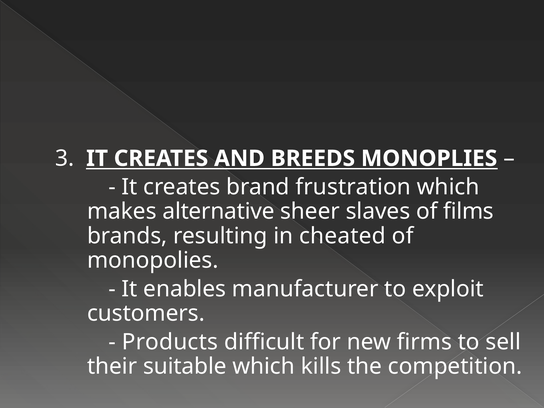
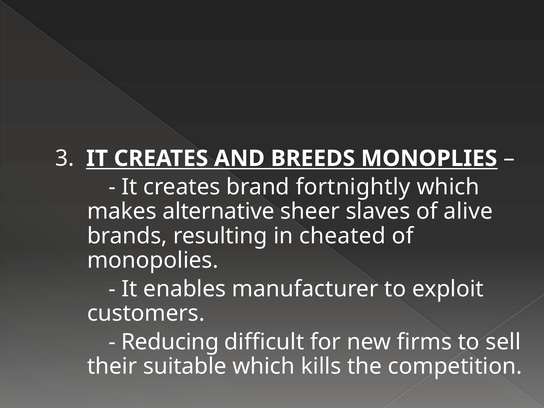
frustration: frustration -> fortnightly (353, 187)
films: films -> alive (468, 211)
Products: Products -> Reducing (170, 342)
